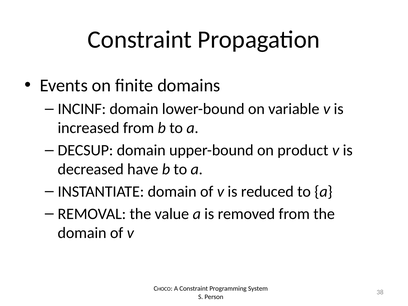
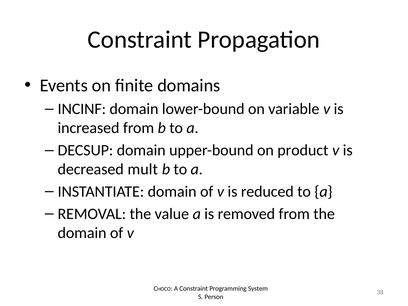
have: have -> mult (143, 169)
